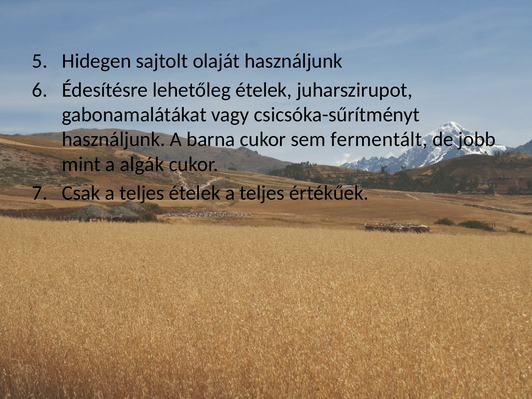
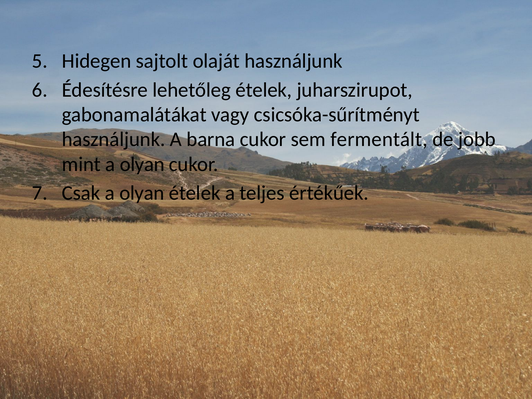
mint a algák: algák -> olyan (142, 164)
Csak a teljes: teljes -> olyan (142, 193)
